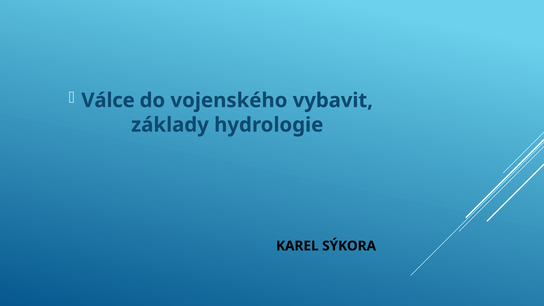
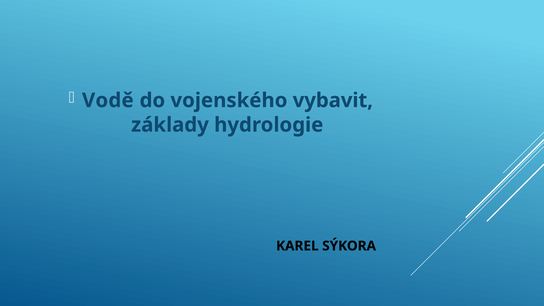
Válce: Válce -> Vodě (108, 100)
